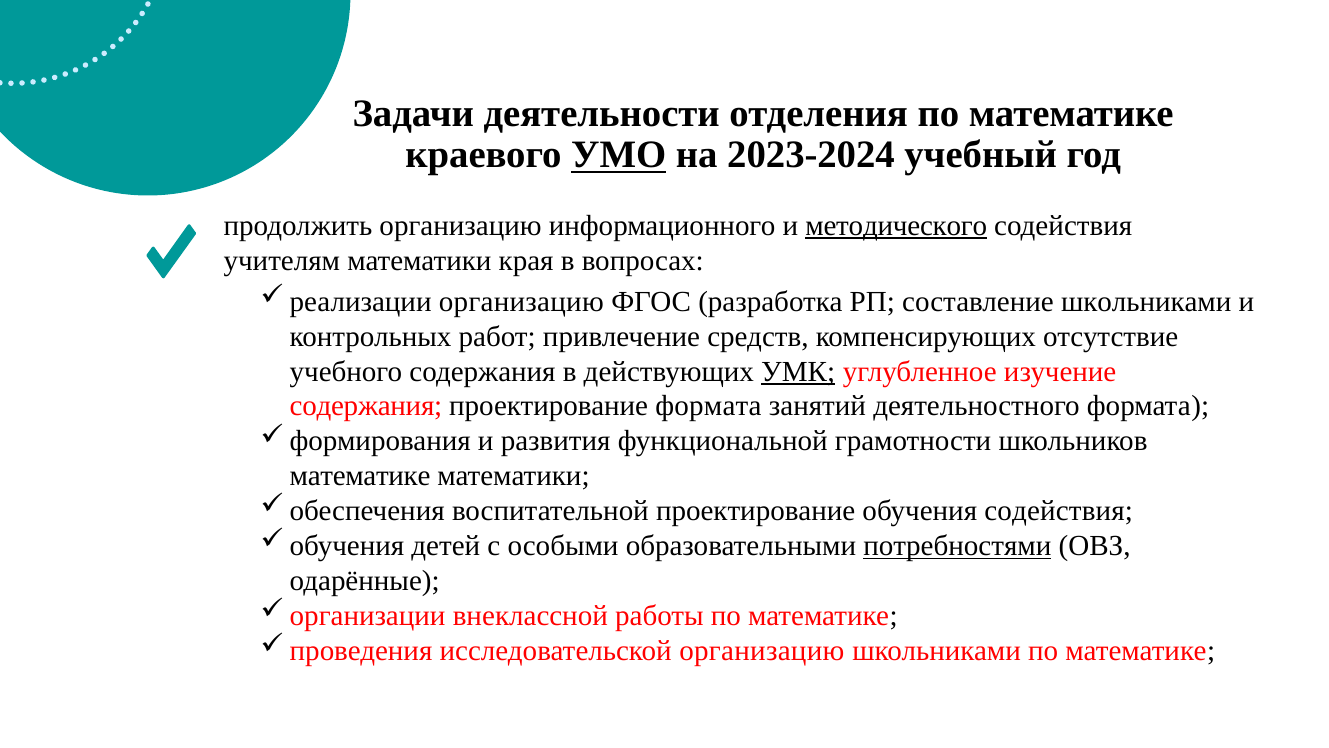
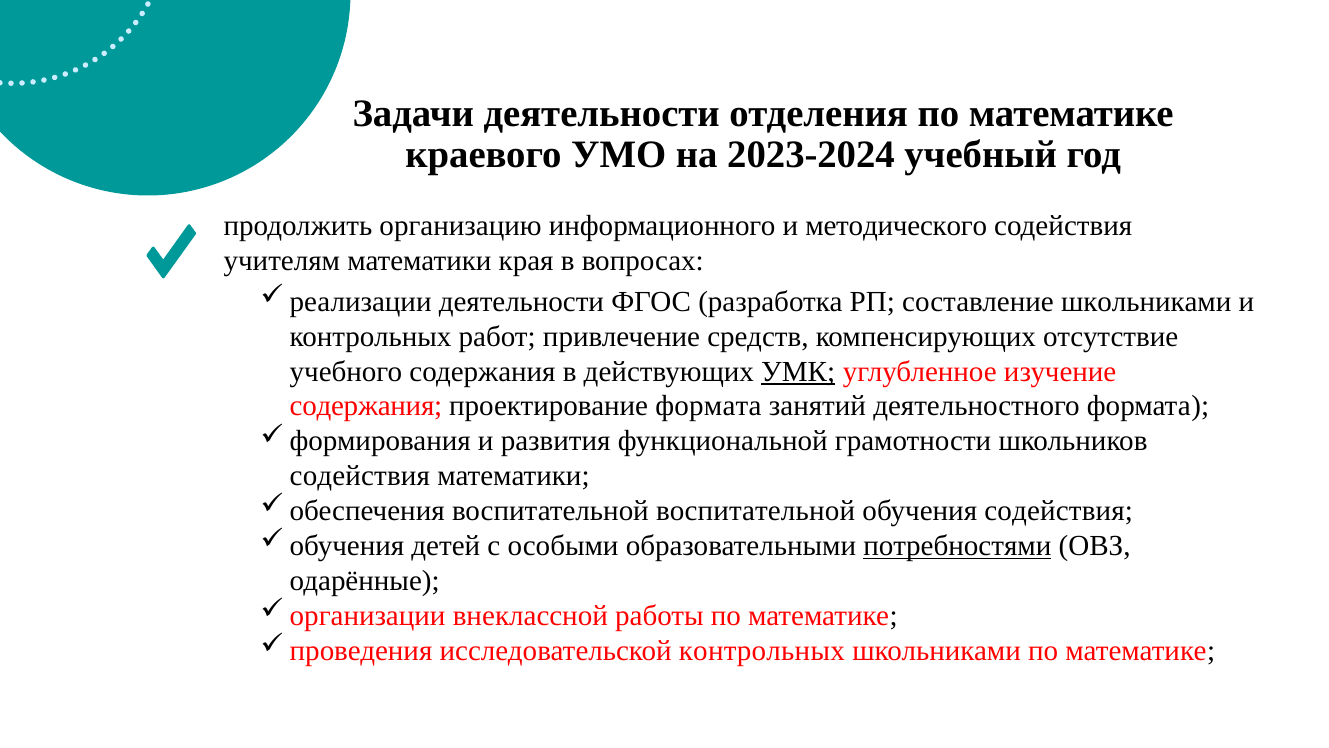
УМО underline: present -> none (619, 155)
методического underline: present -> none (896, 226)
организацию: организацию -> деятельности (521, 301)
математике: математике -> содействия (360, 476)
воспитательной проектирование: проектирование -> воспитательной (756, 511)
исследовательской организацию: организацию -> контрольных (762, 650)
